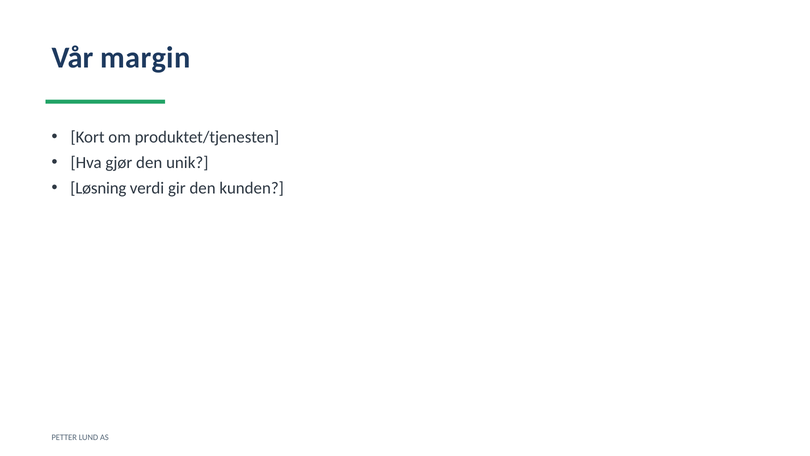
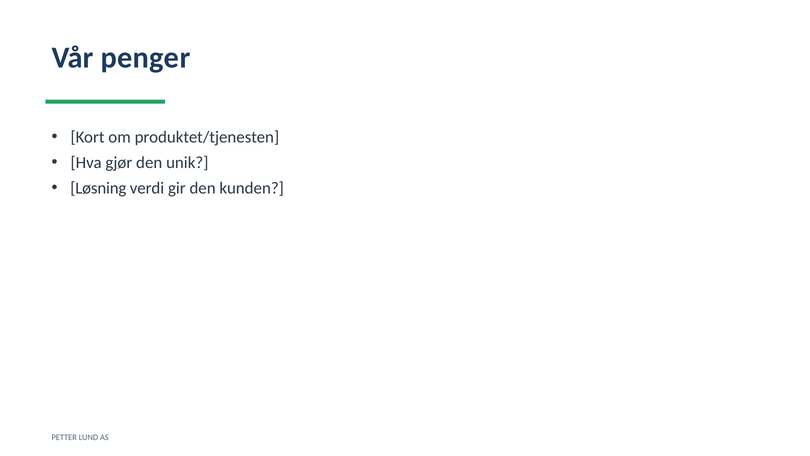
margin: margin -> penger (145, 58)
